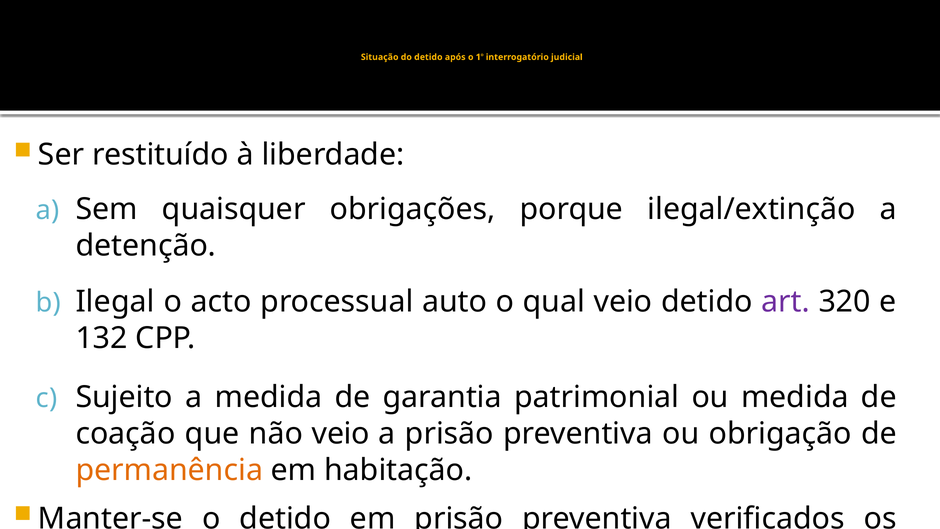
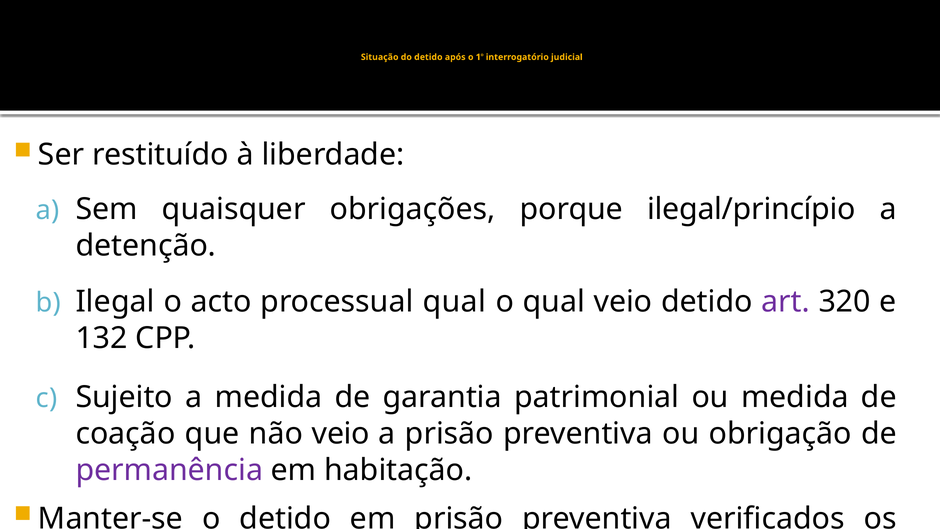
ilegal/extinção: ilegal/extinção -> ilegal/princípio (752, 209)
processual auto: auto -> qual (454, 302)
permanência colour: orange -> purple (169, 470)
